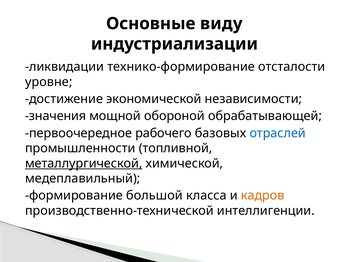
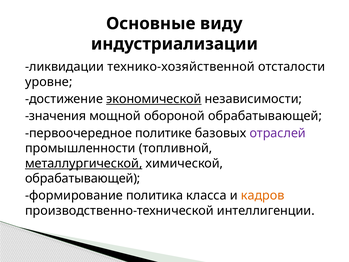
технико-формирование: технико-формирование -> технико-хозяйственной (181, 67)
экономической underline: none -> present (154, 99)
рабочего: рабочего -> политике (164, 133)
отраслей colour: blue -> purple (278, 133)
медеплавильный: медеплавильный -> обрабатывающей (83, 178)
большой: большой -> политика (155, 195)
